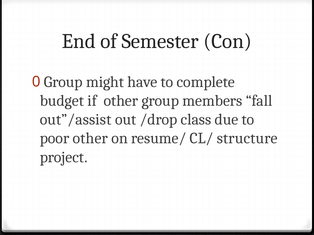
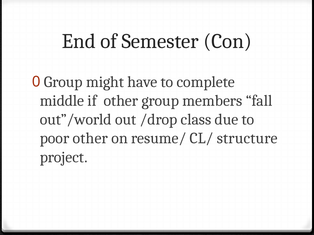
budget: budget -> middle (62, 101)
out”/assist: out”/assist -> out”/world (76, 120)
